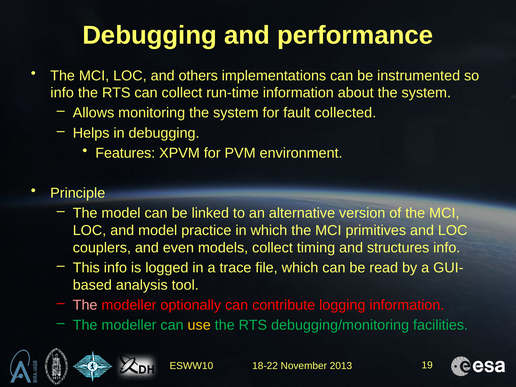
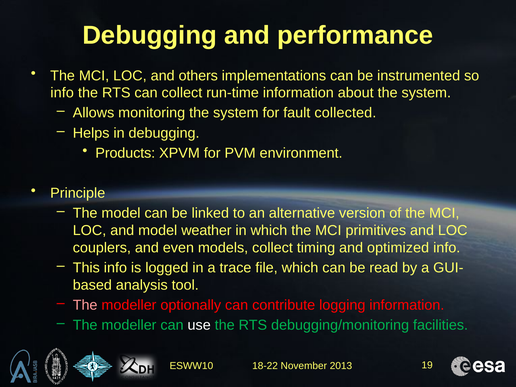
Features: Features -> Products (125, 153)
practice: practice -> weather (206, 230)
structures: structures -> optimized (398, 248)
use colour: yellow -> white (199, 325)
